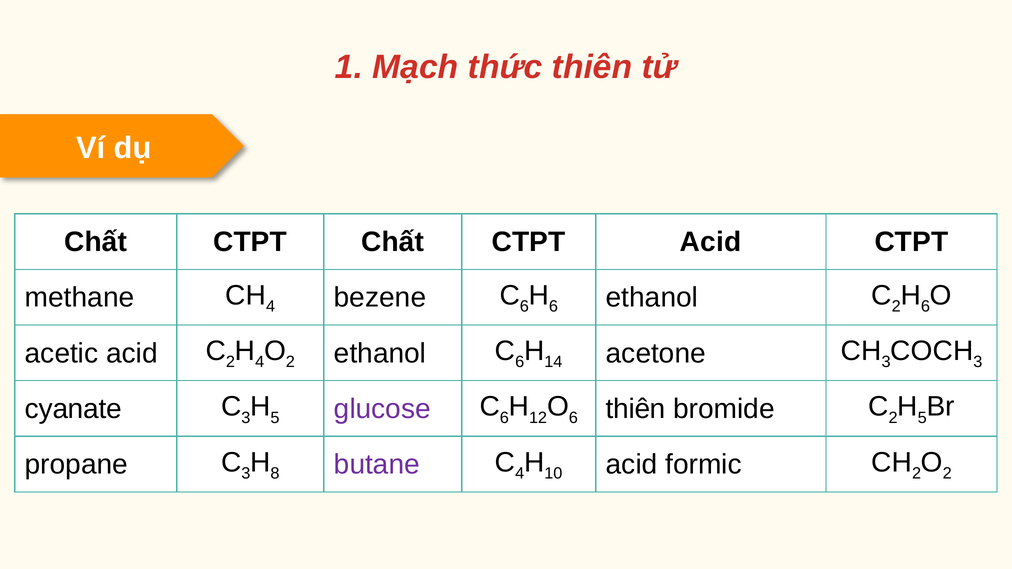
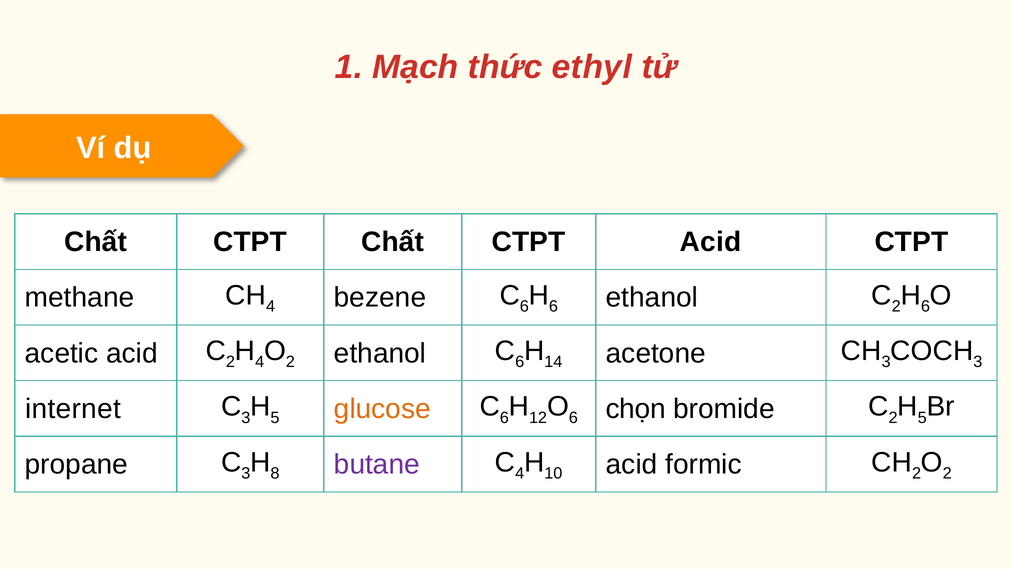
thức thiên: thiên -> ethyl (592, 67)
cyanate: cyanate -> internet (73, 409)
glucose colour: purple -> orange (382, 409)
thiên: thiên -> chọn (636, 409)
